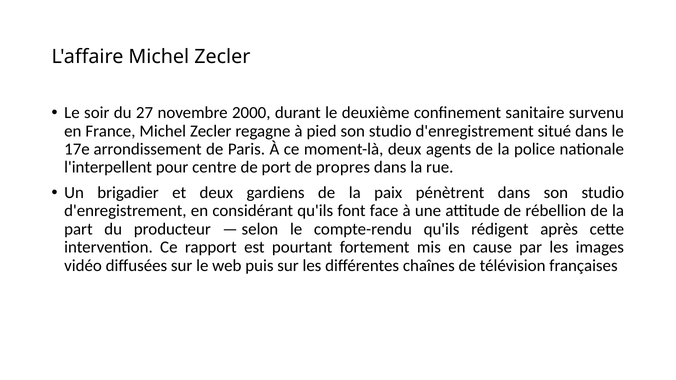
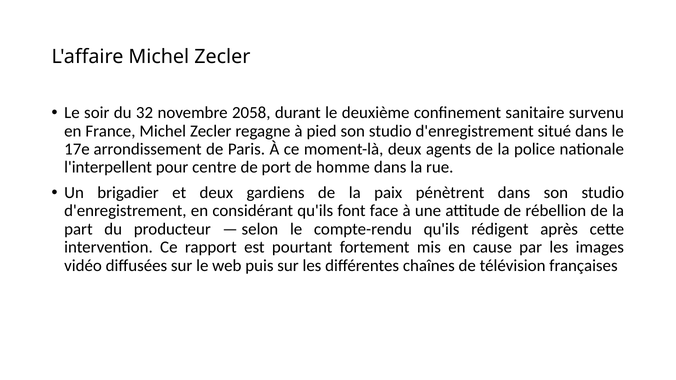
27: 27 -> 32 (145, 113)
2000: 2000 -> 2058 (251, 113)
propres: propres -> homme (343, 168)
